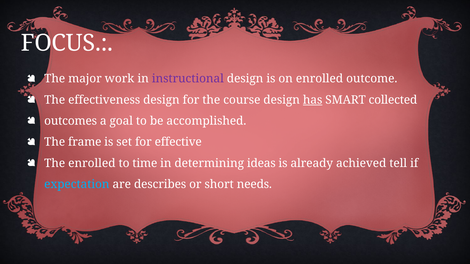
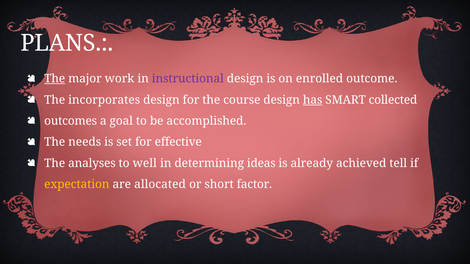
FOCUS: FOCUS -> PLANS (67, 43)
The underline: none -> present (55, 79)
effectiveness: effectiveness -> incorporates (104, 100)
frame: frame -> needs (85, 142)
The enrolled: enrolled -> analyses (92, 163)
time: time -> well (145, 163)
expectation colour: light blue -> yellow (77, 185)
describes: describes -> allocated (160, 185)
needs: needs -> factor (254, 185)
